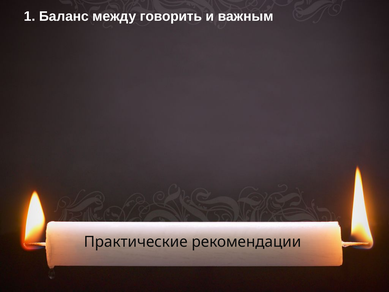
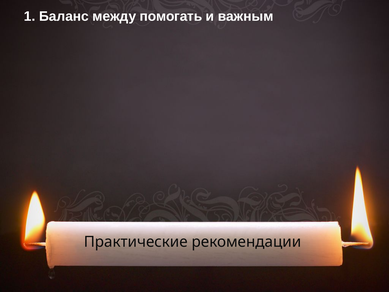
говорить: говорить -> помогать (171, 16)
